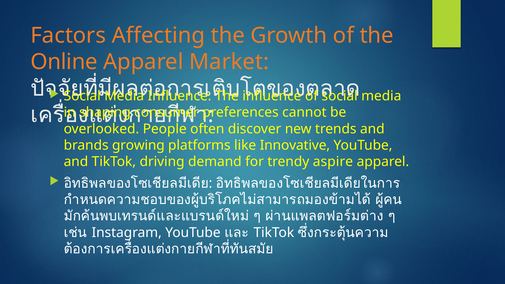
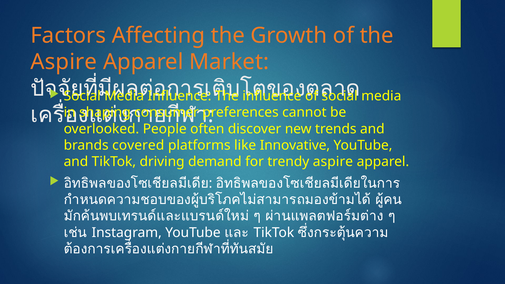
Online: Online -> Aspire (64, 62)
growing: growing -> covered (138, 145)
